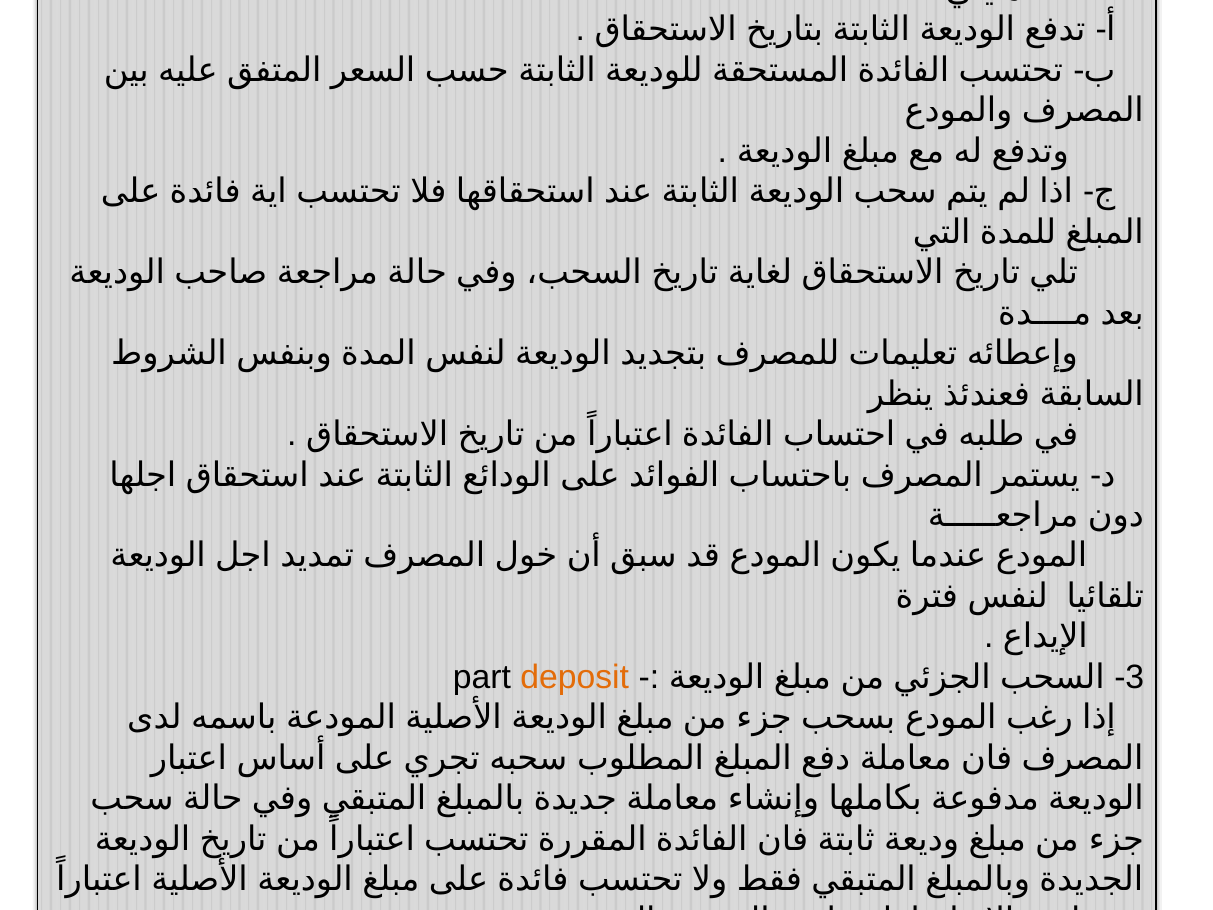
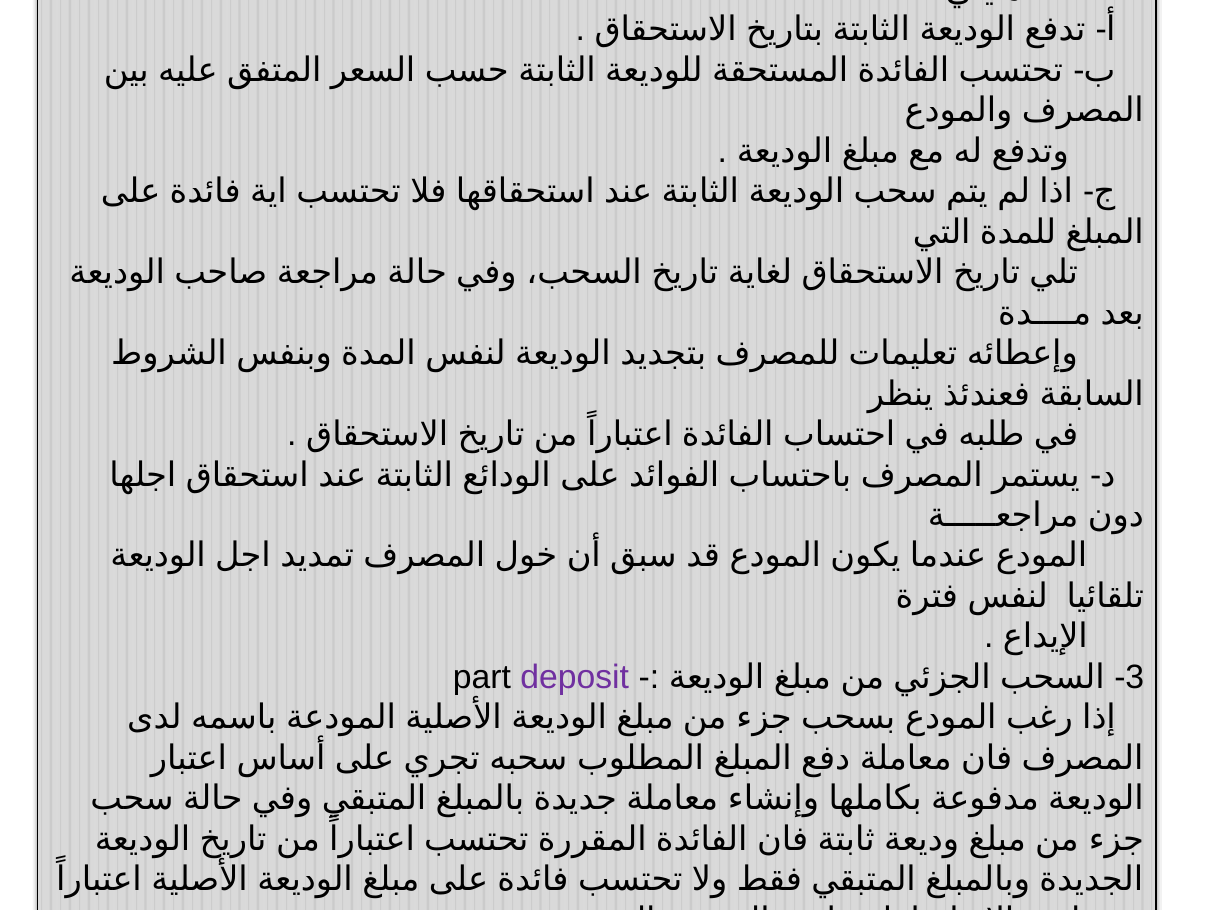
deposit colour: orange -> purple (575, 677)
